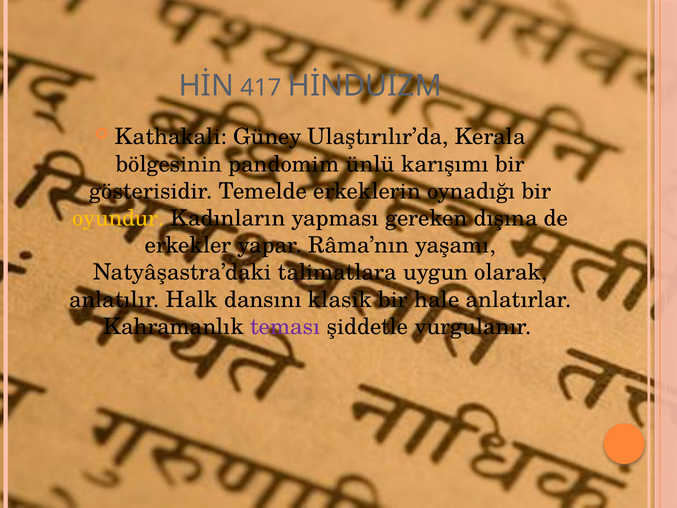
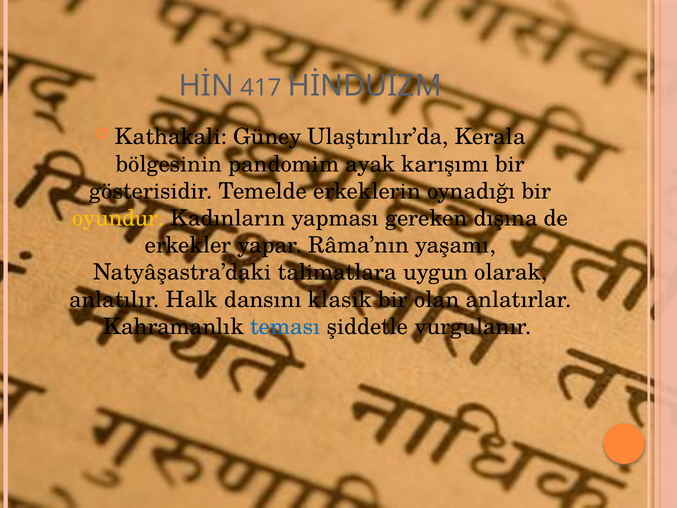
ünlü: ünlü -> ayak (370, 164)
hale: hale -> olan (437, 299)
teması colour: purple -> blue (285, 326)
